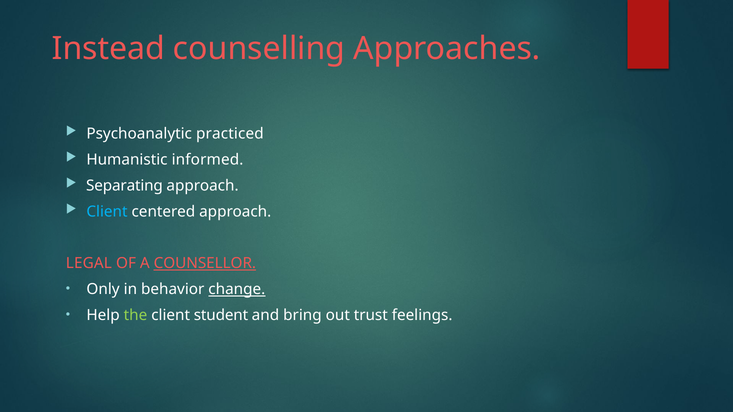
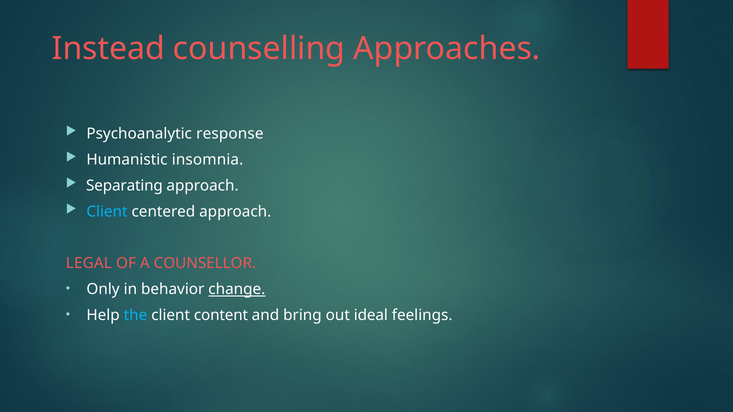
practiced: practiced -> response (230, 134)
informed: informed -> insomnia (208, 160)
COUNSELLOR underline: present -> none (205, 264)
the colour: light green -> light blue (135, 316)
student: student -> content (221, 316)
trust: trust -> ideal (371, 316)
